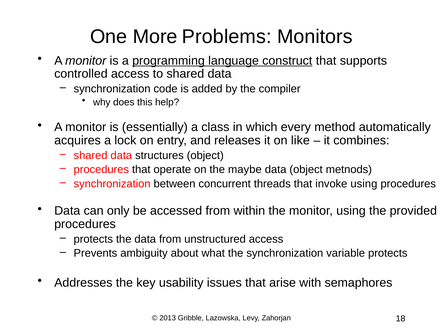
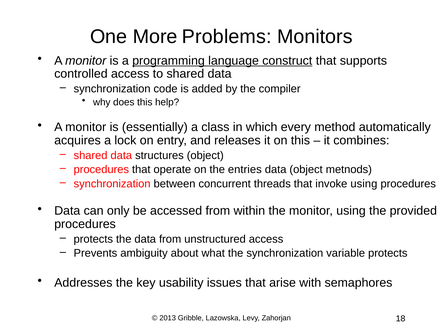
on like: like -> this (300, 140)
maybe: maybe -> entries (245, 169)
